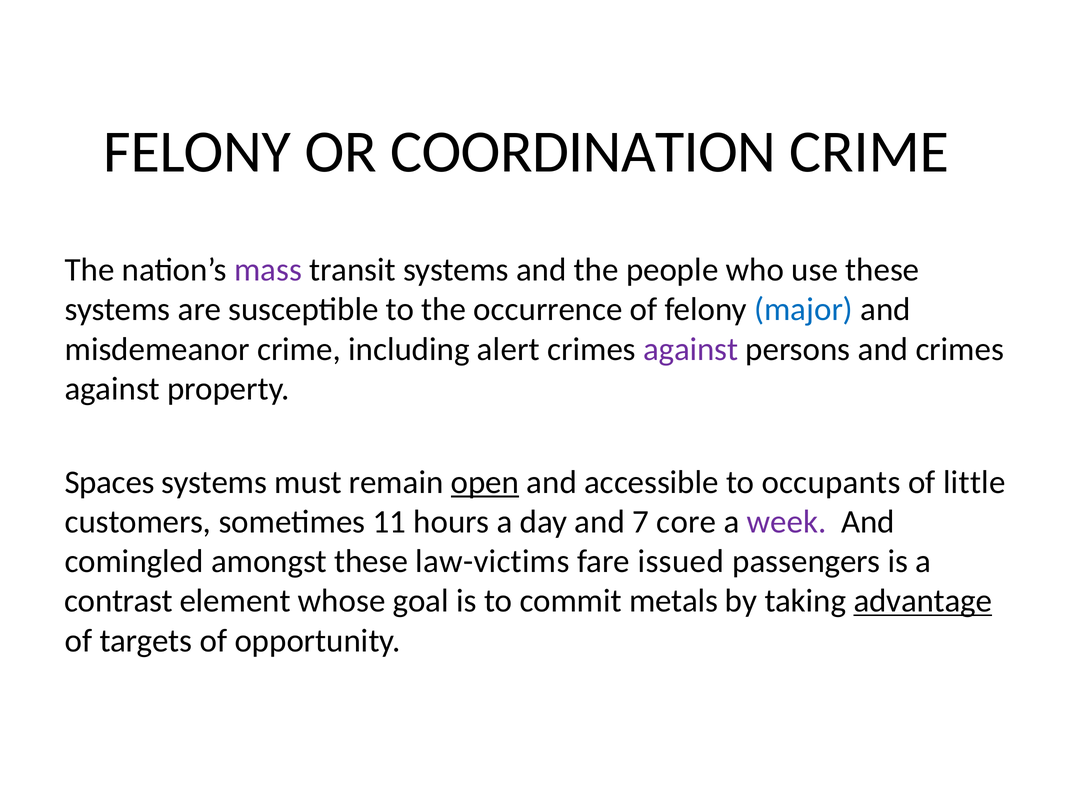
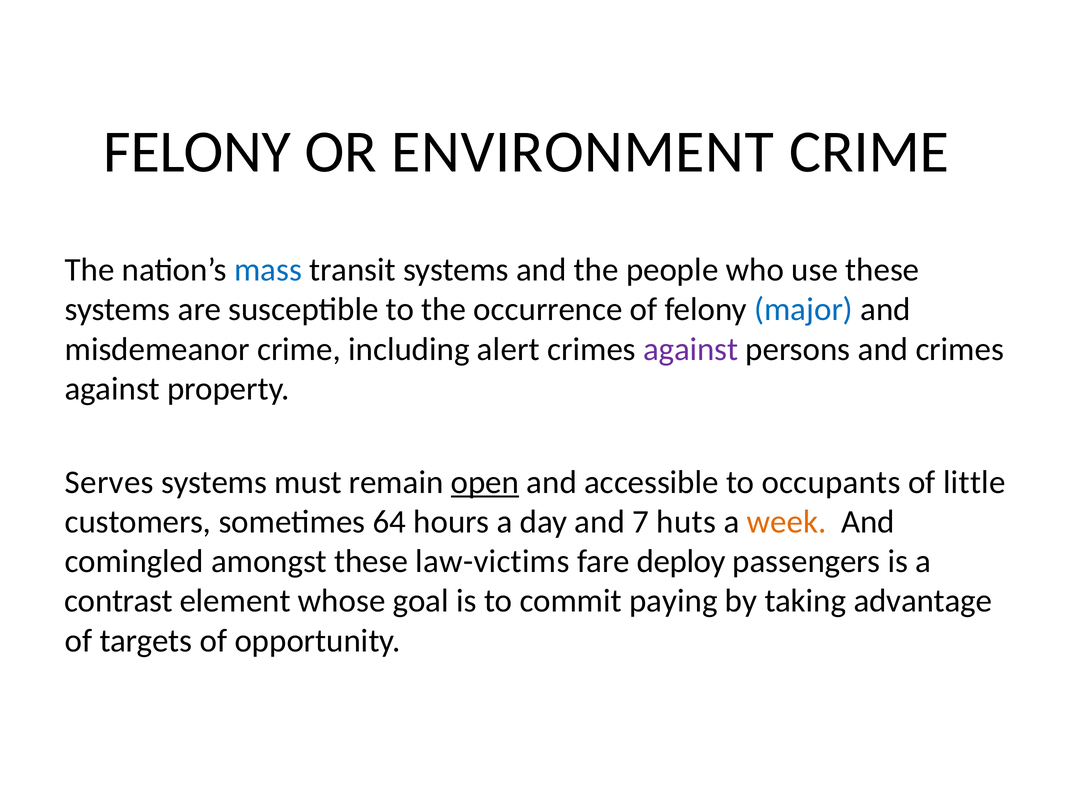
COORDINATION: COORDINATION -> ENVIRONMENT (583, 152)
mass colour: purple -> blue (268, 270)
Spaces: Spaces -> Serves (109, 482)
11: 11 -> 64 (389, 522)
core: core -> huts (686, 522)
week colour: purple -> orange (787, 522)
issued: issued -> deploy (681, 561)
metals: metals -> paying (673, 601)
advantage underline: present -> none (923, 601)
